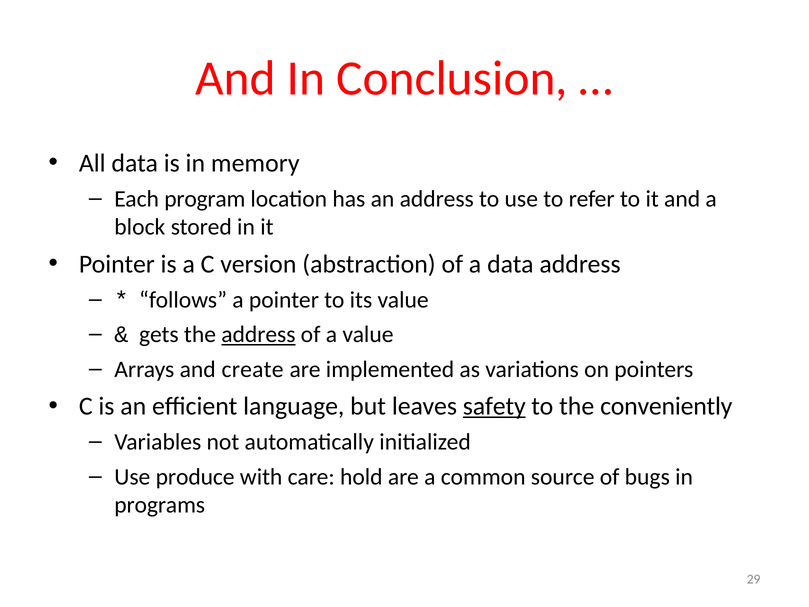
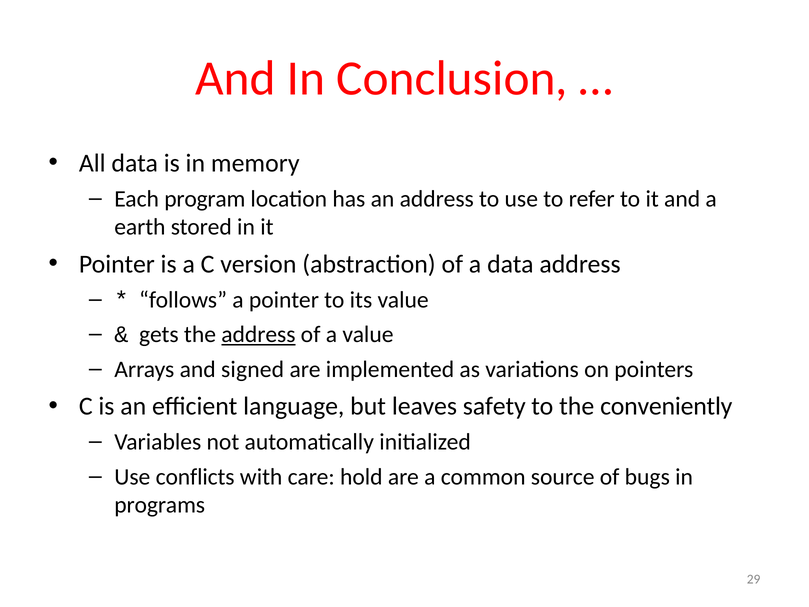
block: block -> earth (140, 227)
create: create -> signed (253, 369)
safety underline: present -> none (494, 406)
produce: produce -> conflicts (195, 477)
